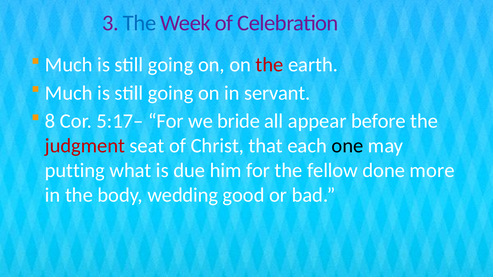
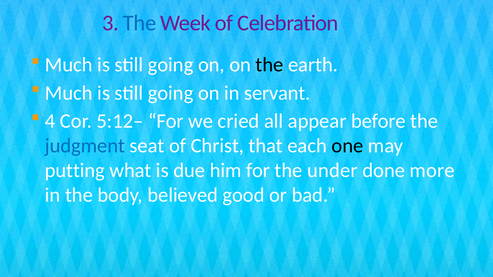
the colour: red -> black (269, 65)
8: 8 -> 4 (50, 121)
5:17–: 5:17– -> 5:12– (120, 121)
bride: bride -> cried (239, 121)
judgment colour: red -> blue (85, 146)
fellow: fellow -> under (332, 171)
wedding: wedding -> believed (183, 195)
